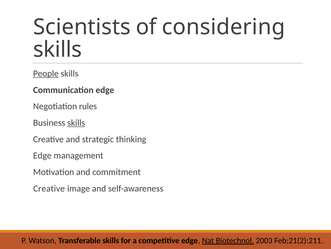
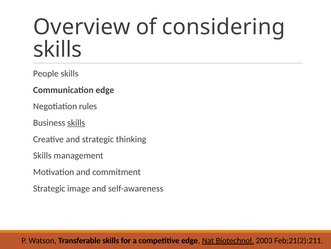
Scientists: Scientists -> Overview (82, 27)
People underline: present -> none (46, 73)
Edge: Edge -> Skills (42, 155)
Creative: Creative -> Strategic (49, 188)
